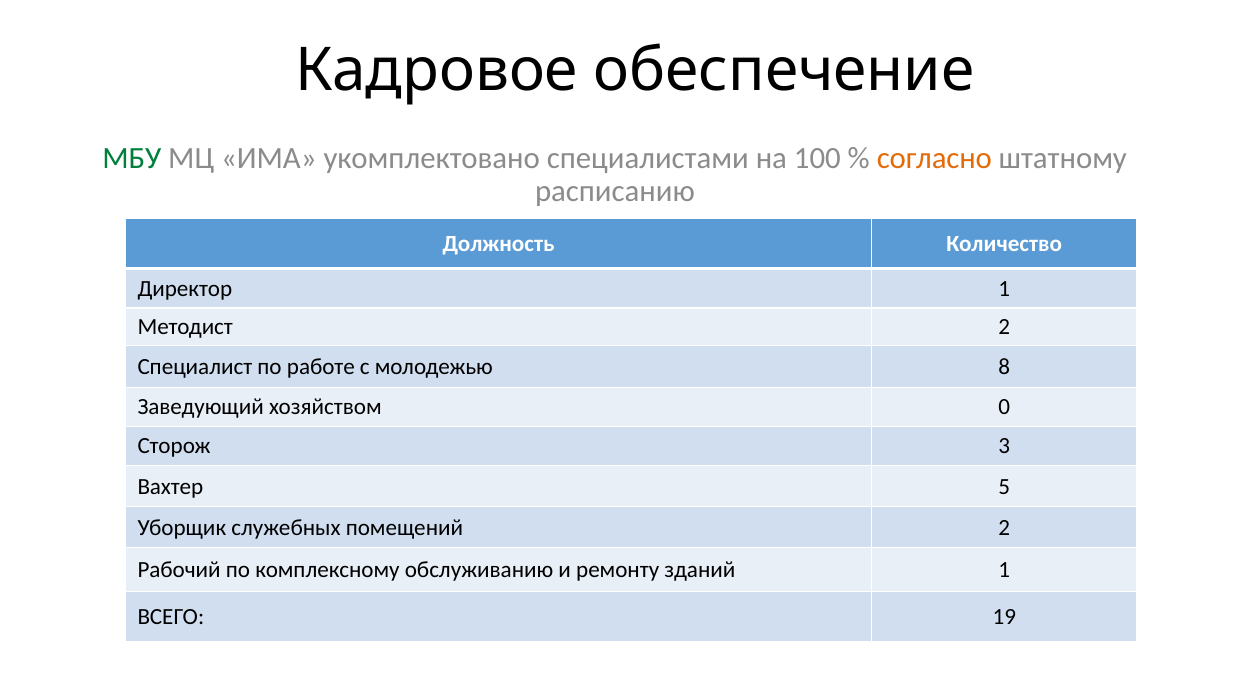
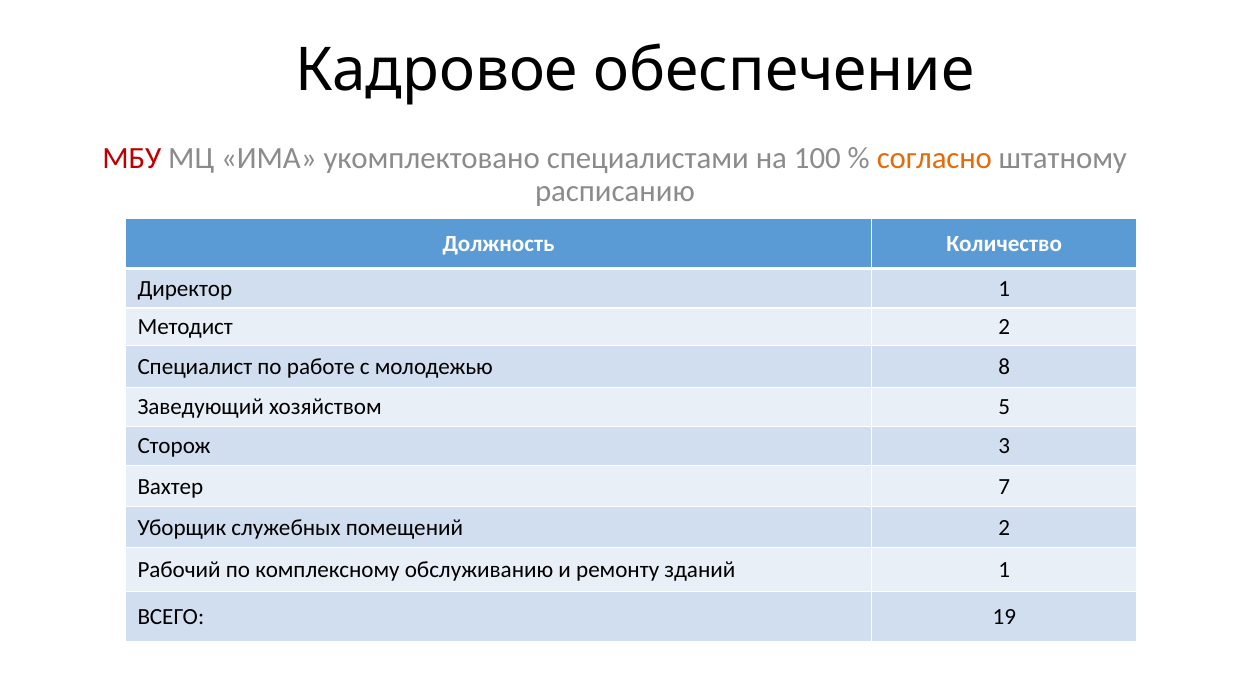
МБУ colour: green -> red (132, 158)
0: 0 -> 5 (1004, 407)
5: 5 -> 7 (1004, 486)
